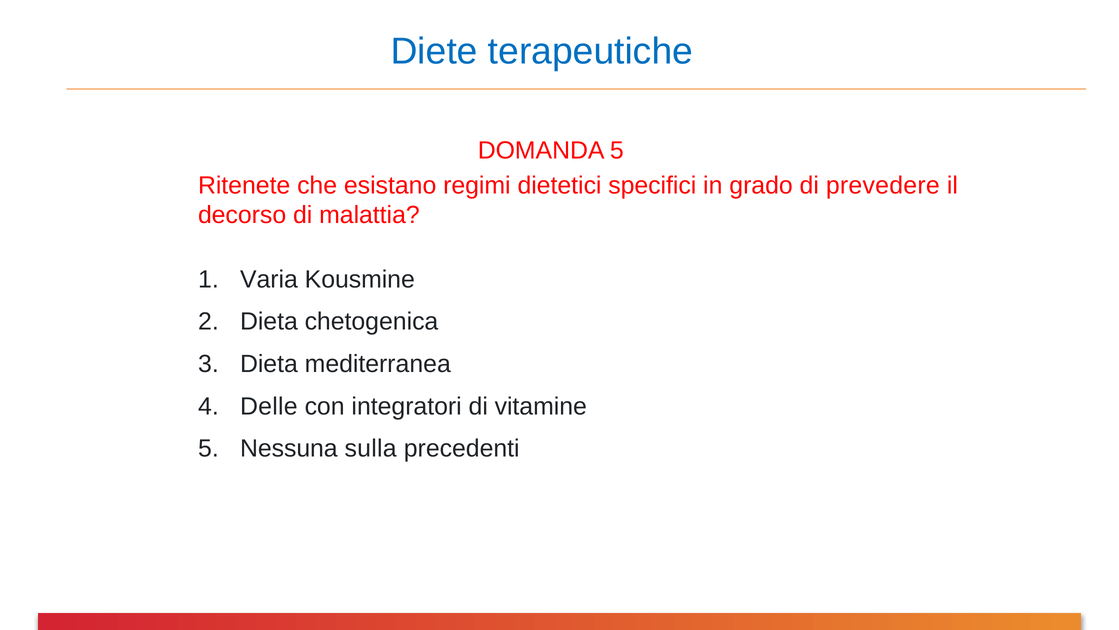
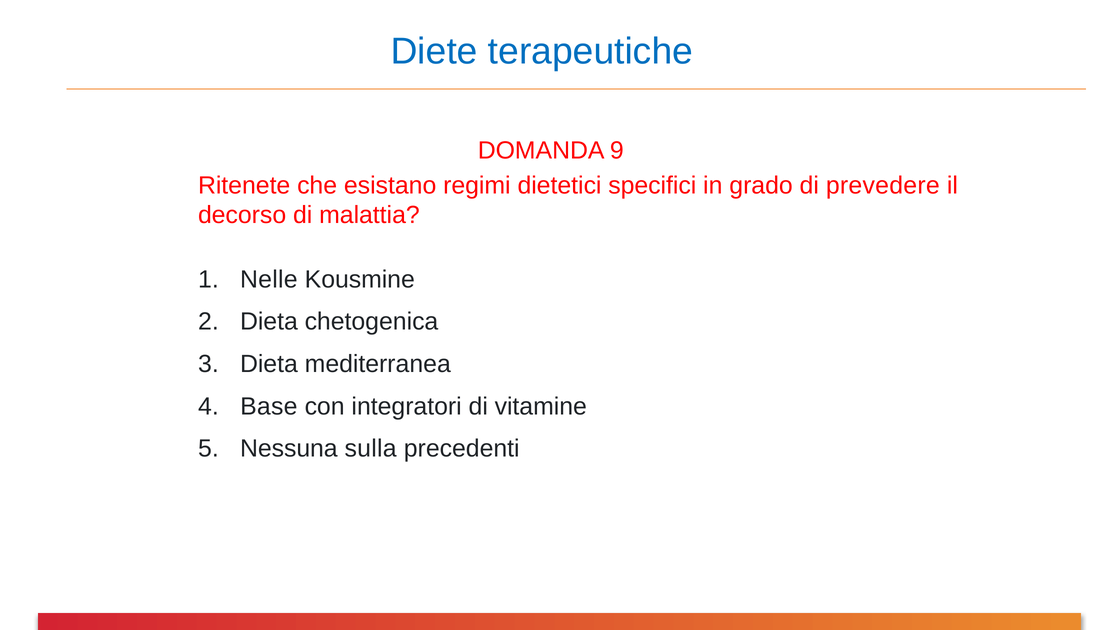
DOMANDA 5: 5 -> 9 (617, 150)
Varia: Varia -> Nelle (269, 279)
Delle: Delle -> Base (269, 406)
